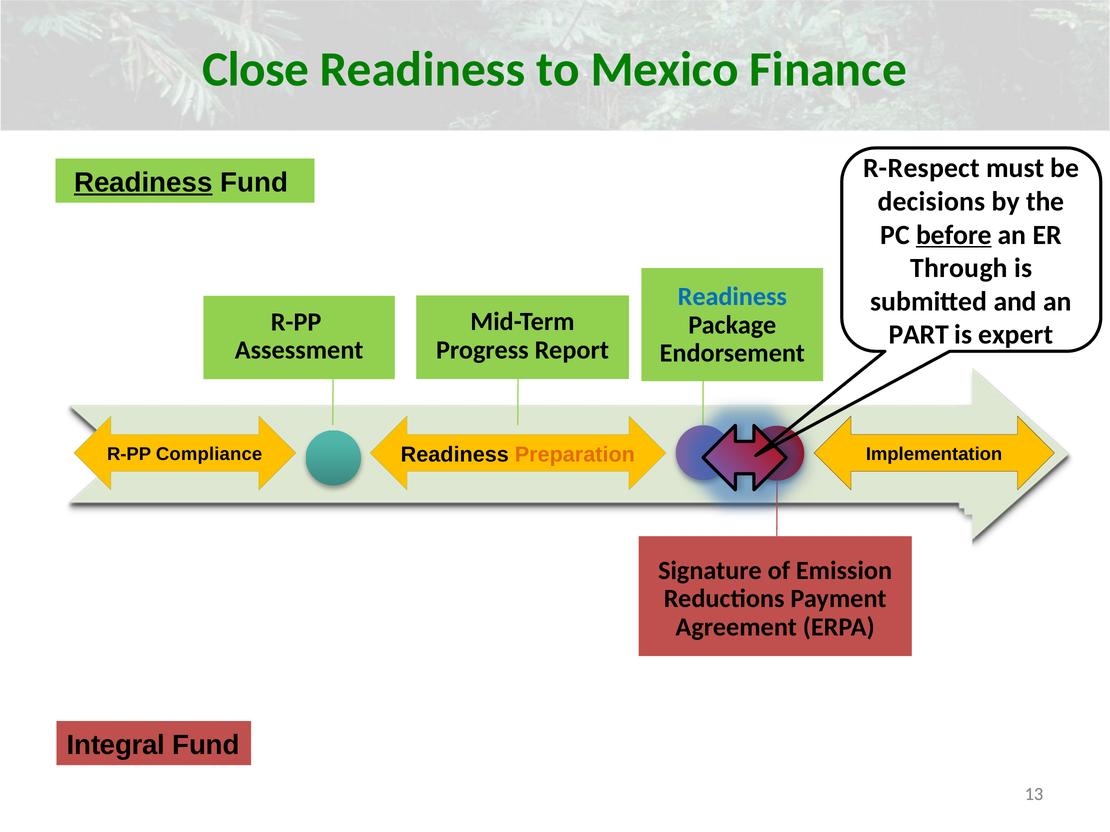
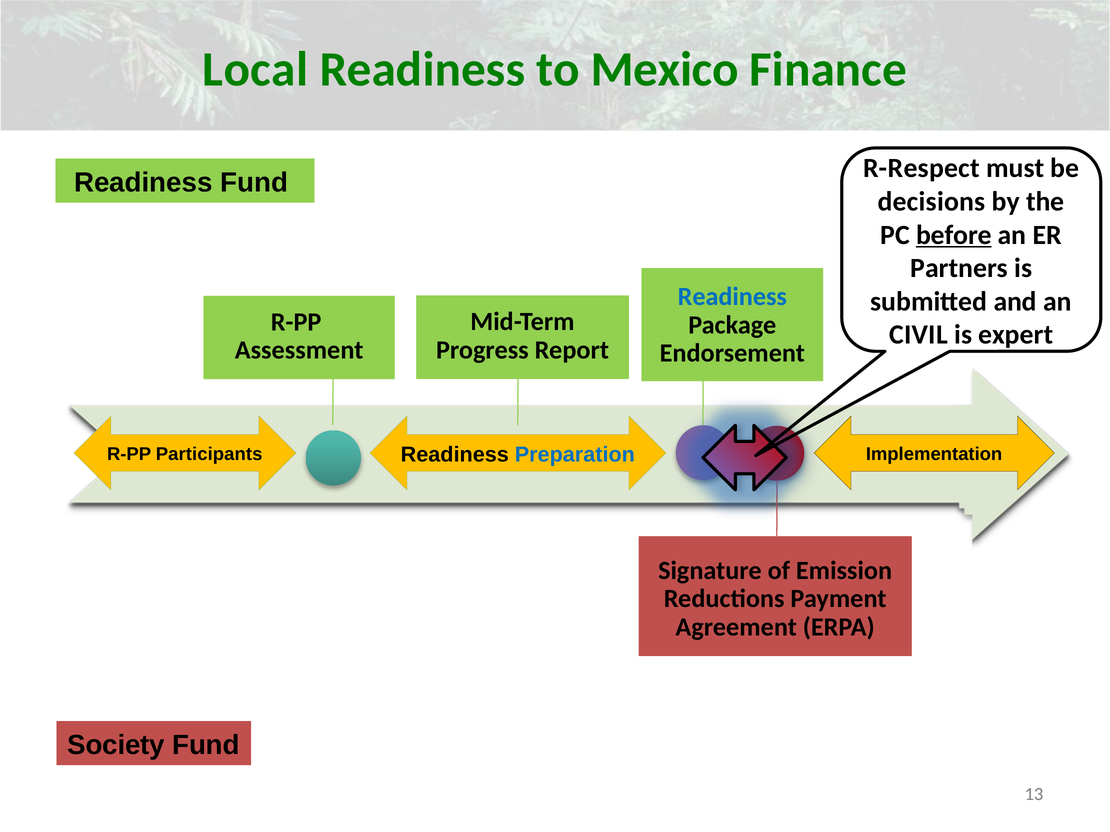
Close: Close -> Local (255, 69)
Readiness underline: present -> none (143, 183)
Through: Through -> Partners (959, 268)
PART: PART -> CIVIL (919, 335)
Compliance: Compliance -> Participants (209, 455)
Preparation colour: orange -> blue (575, 455)
Integral: Integral -> Society (116, 746)
